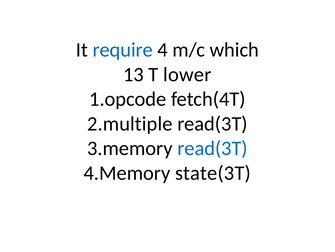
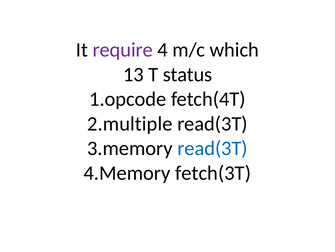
require colour: blue -> purple (123, 50)
lower: lower -> status (188, 74)
state(3T: state(3T -> fetch(3T (213, 173)
